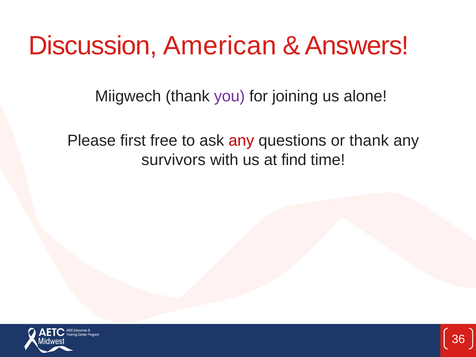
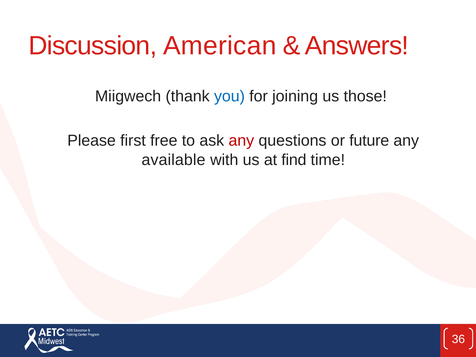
you colour: purple -> blue (229, 96)
alone: alone -> those (365, 96)
or thank: thank -> future (369, 141)
survivors: survivors -> available (173, 160)
